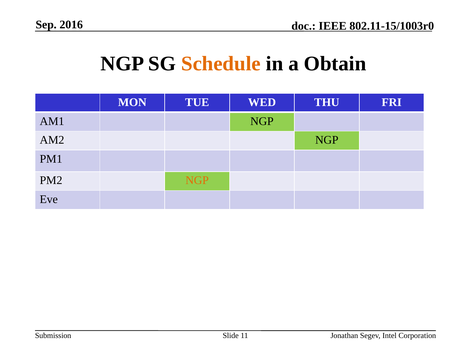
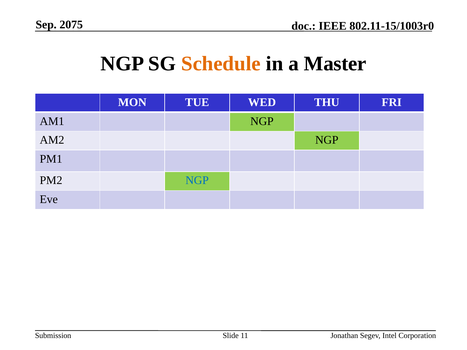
2016: 2016 -> 2075 (71, 25)
Obtain: Obtain -> Master (335, 64)
NGP colour: orange -> blue (197, 181)
